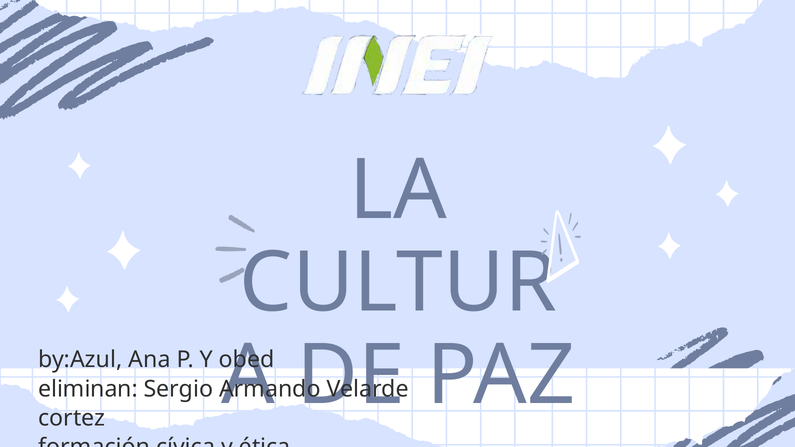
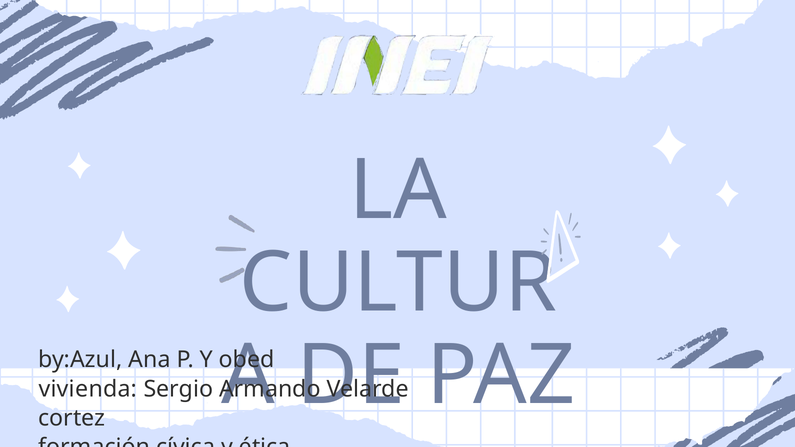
eliminan: eliminan -> vivienda (88, 389)
